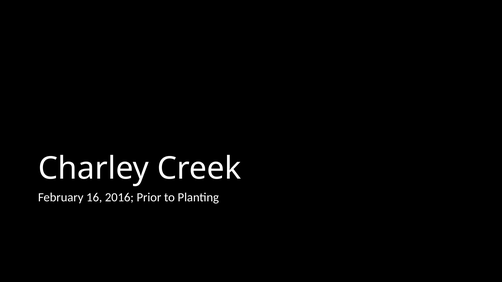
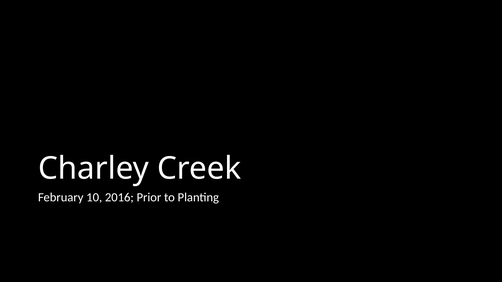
16: 16 -> 10 (94, 198)
